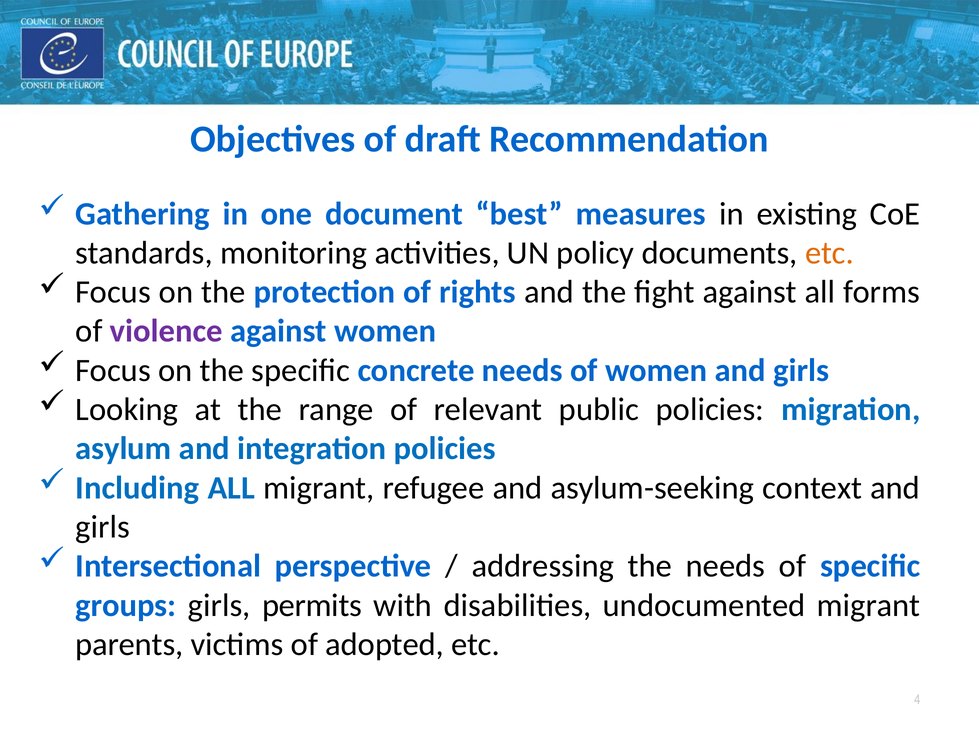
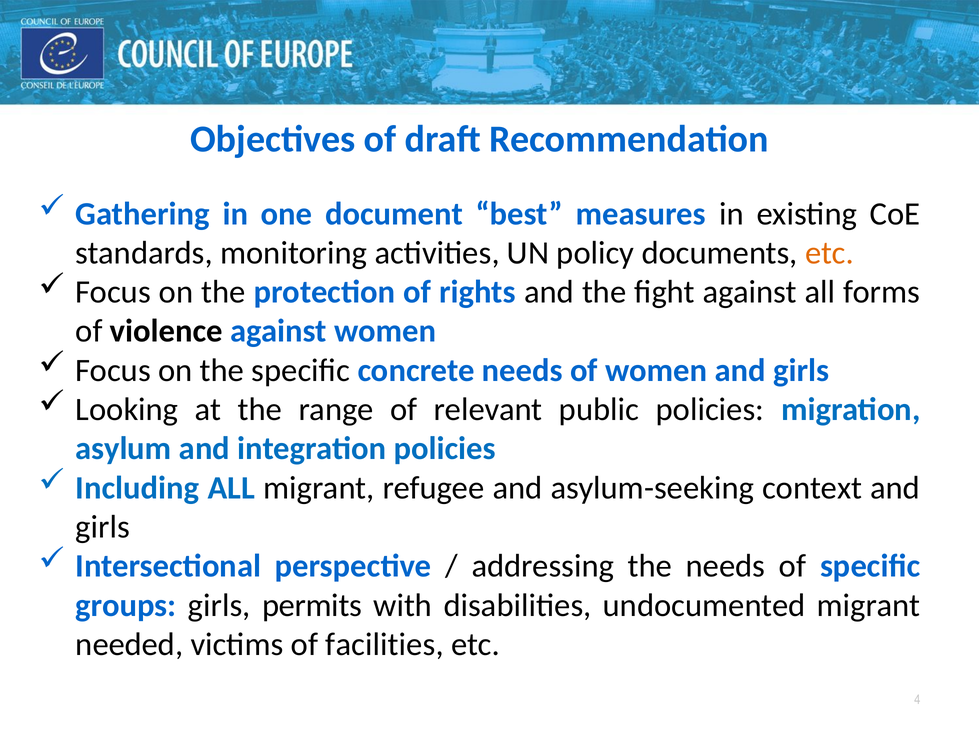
violence colour: purple -> black (166, 331)
parents: parents -> needed (129, 645)
adopted: adopted -> facilities (385, 645)
